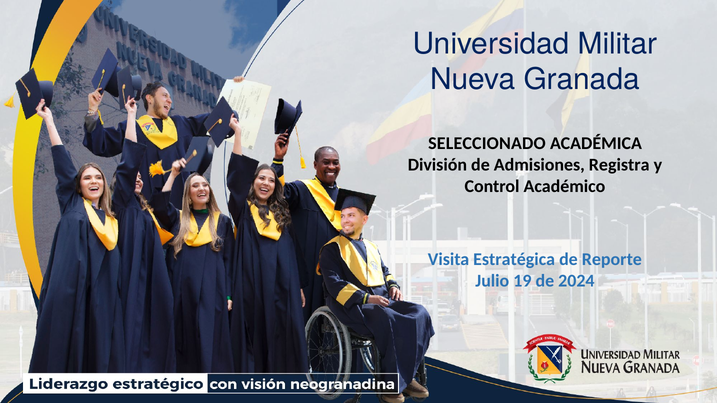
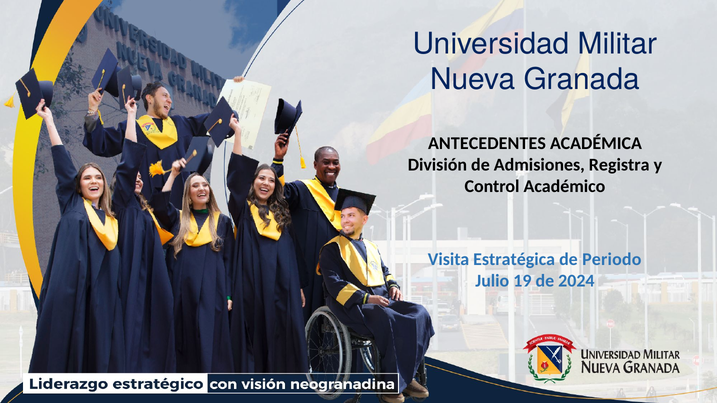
SELECCIONADO: SELECCIONADO -> ANTECEDENTES (487, 143)
Reporte: Reporte -> Periodo (612, 260)
